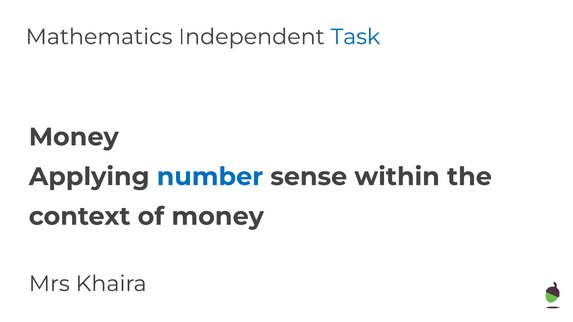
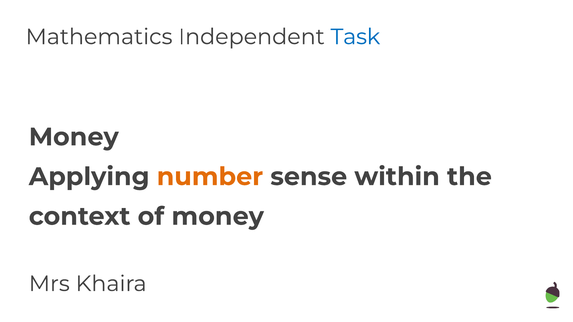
number colour: blue -> orange (210, 177)
